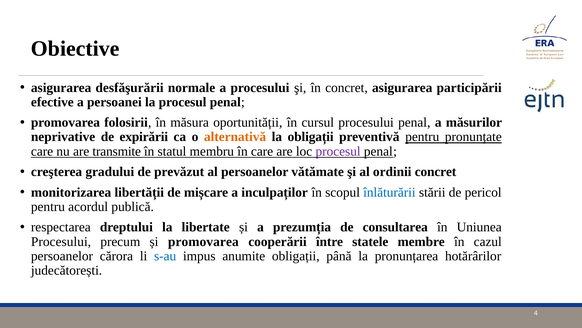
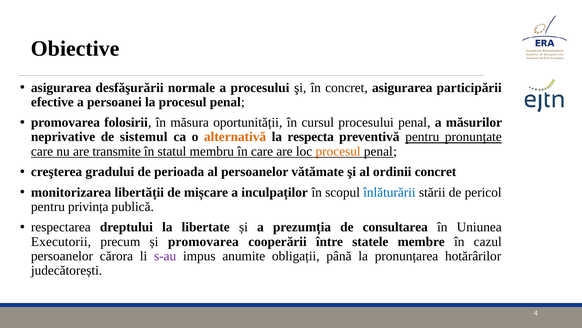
expirării: expirării -> sistemul (144, 137)
la obligații: obligații -> respecta (311, 137)
procesul colour: purple -> orange (338, 151)
prevăzut: prevăzut -> perioada (179, 171)
acordul: acordul -> privința (88, 206)
Procesului: Procesului -> Executorii (61, 241)
s-au colour: blue -> purple (165, 256)
